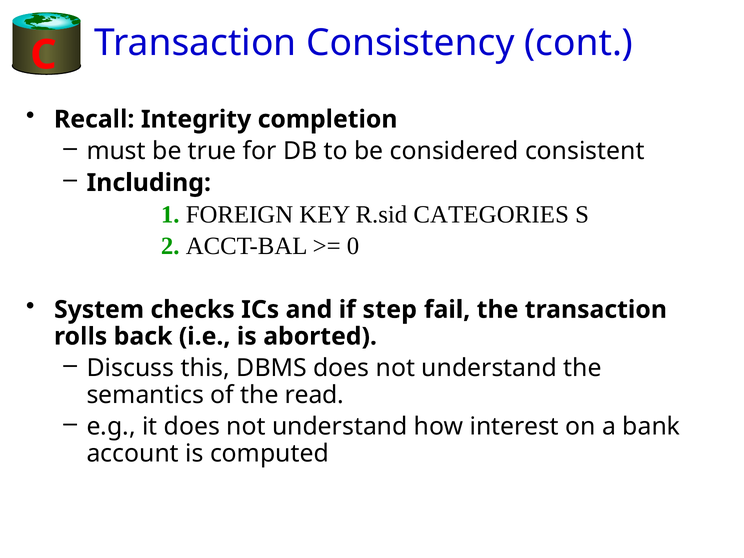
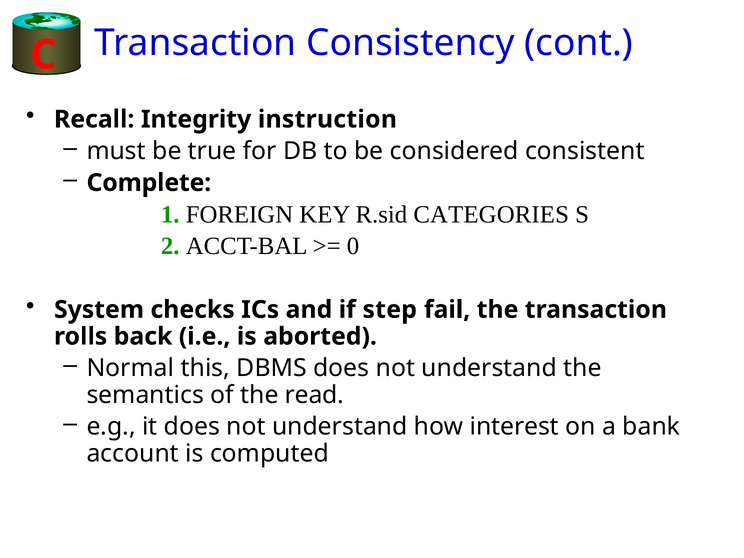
completion: completion -> instruction (327, 119)
Including: Including -> Complete (149, 183)
Discuss: Discuss -> Normal (130, 368)
